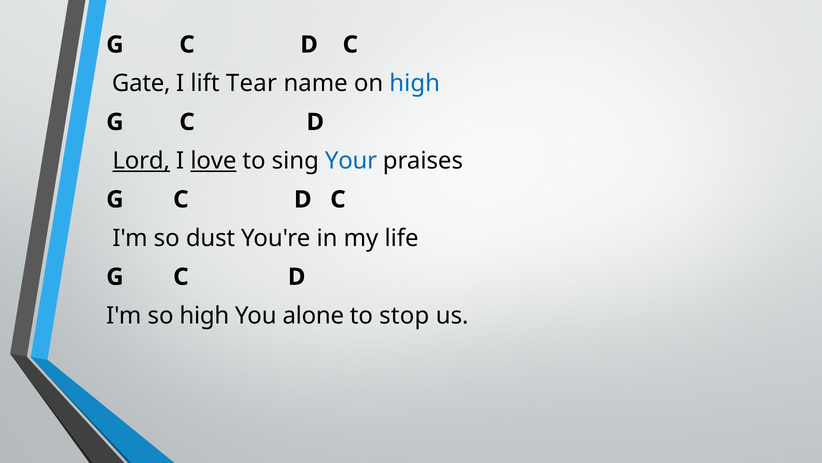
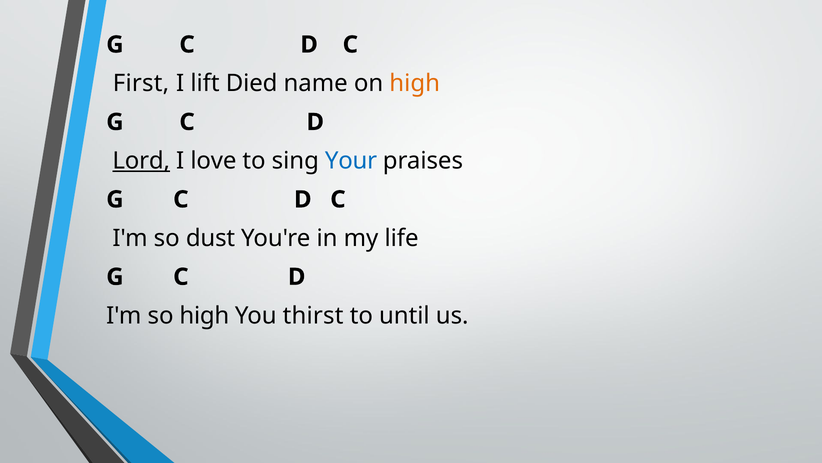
Gate: Gate -> First (141, 83)
Tear: Tear -> Died (252, 83)
high colour: blue -> orange (415, 83)
love underline: present -> none (213, 161)
alone: alone -> thirst (313, 315)
stop: stop -> until (404, 315)
